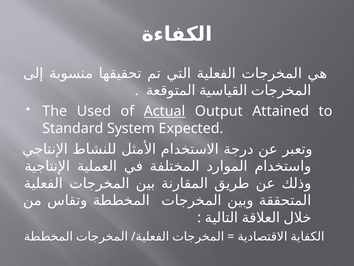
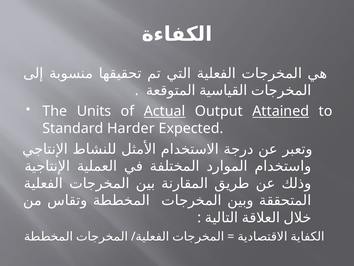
Used: Used -> Units (94, 111)
Attained underline: none -> present (281, 111)
System: System -> Harder (131, 128)
